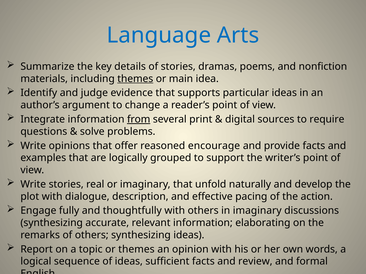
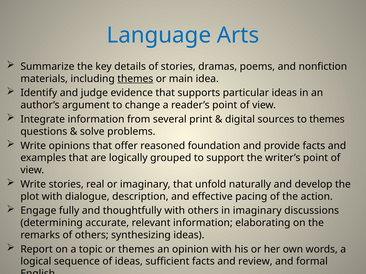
from underline: present -> none (139, 119)
to require: require -> themes (327, 119)
encourage: encourage -> foundation (214, 146)
synthesizing: synthesizing -> determining (52, 223)
